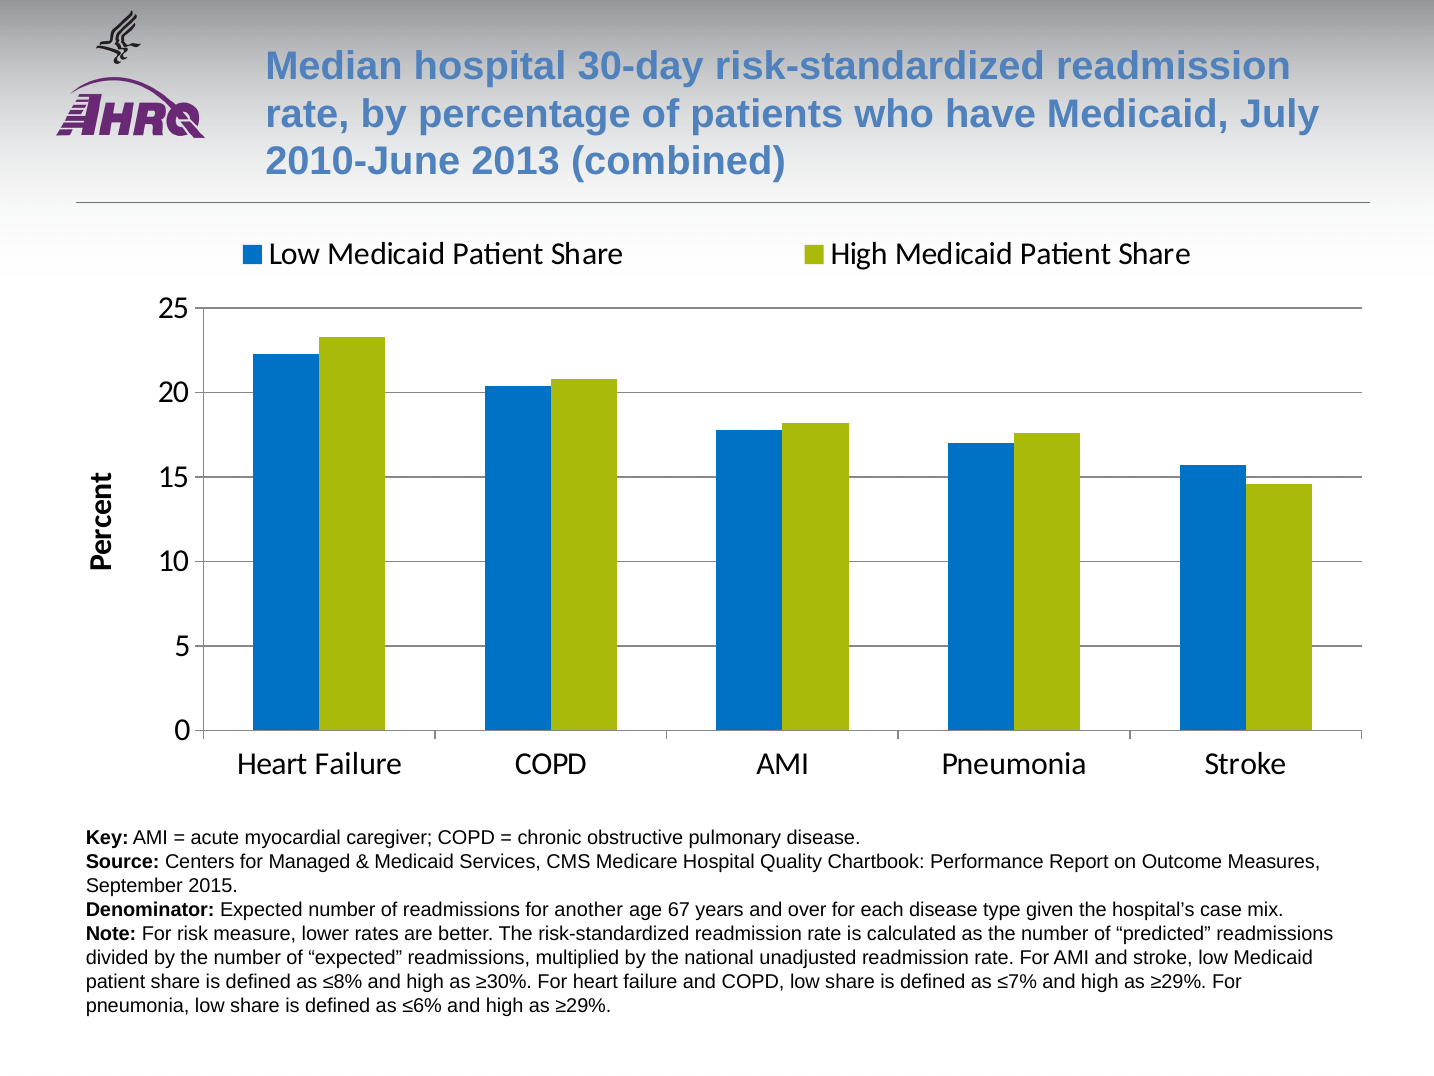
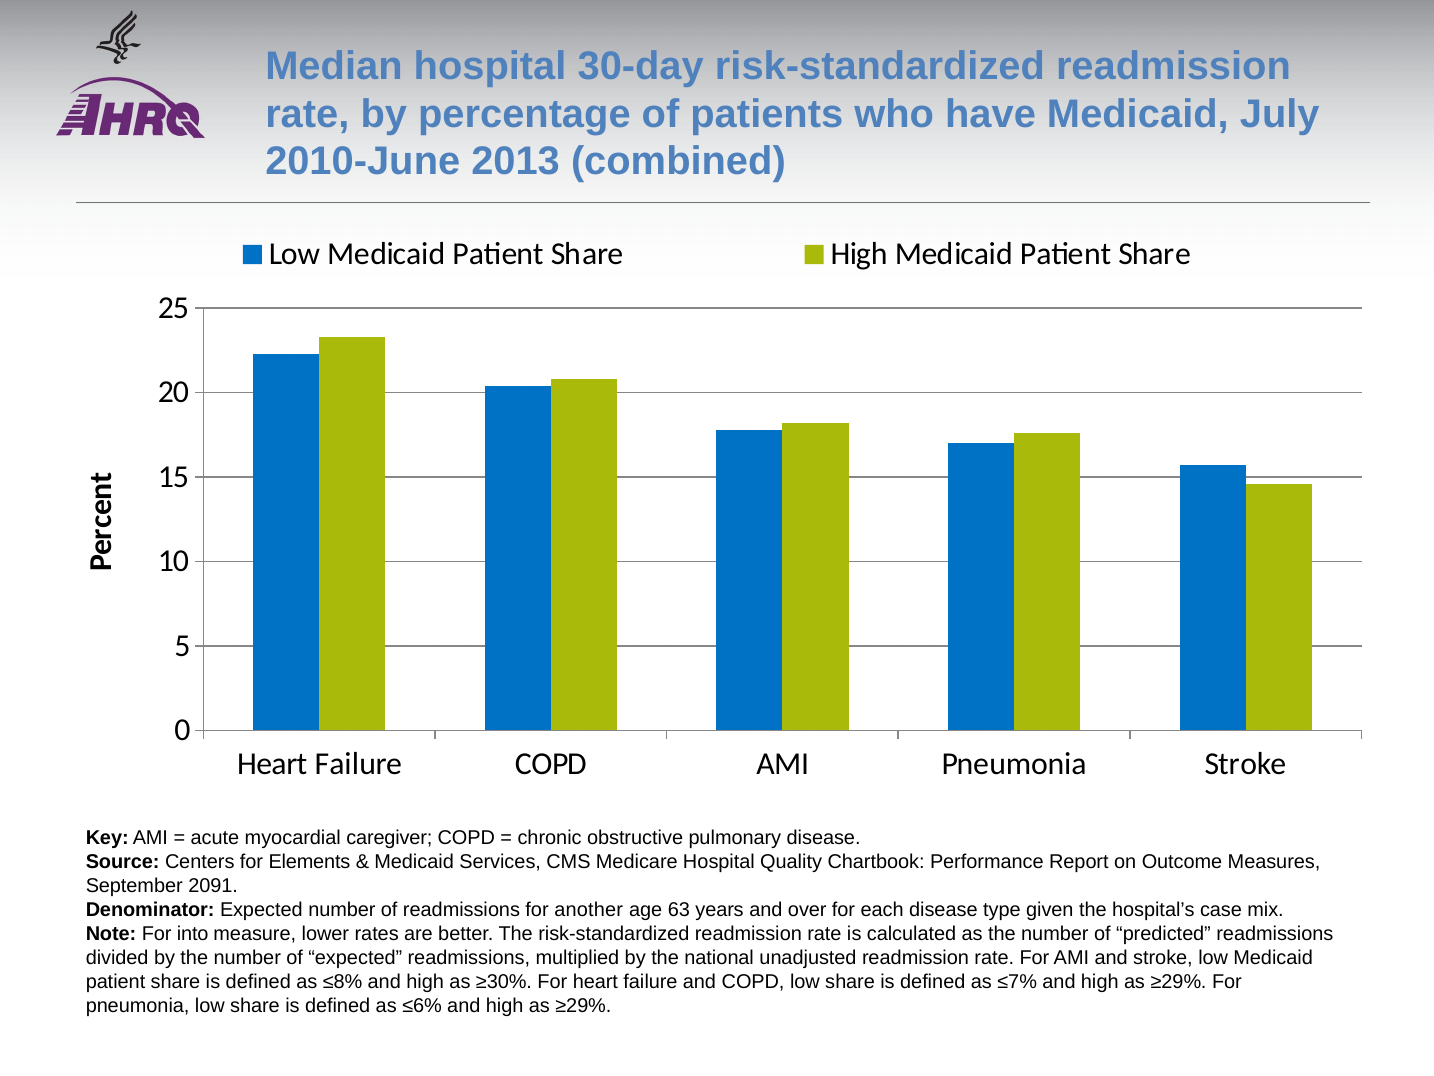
Managed: Managed -> Elements (309, 862)
2015: 2015 -> 2091 (213, 886)
67: 67 -> 63 (679, 910)
risk: risk -> into (193, 933)
